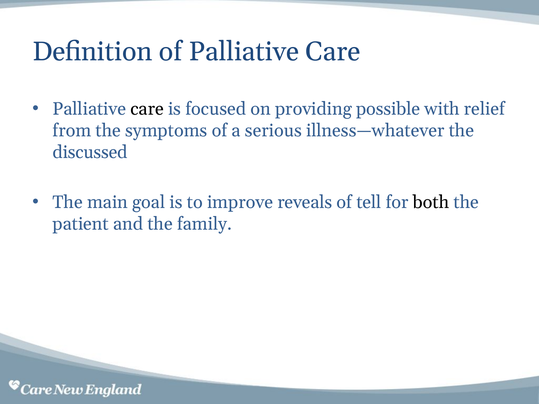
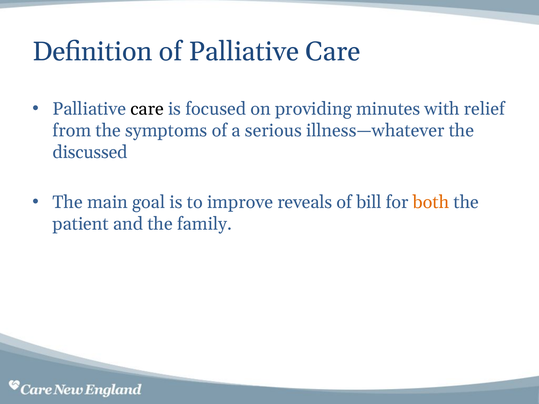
possible: possible -> minutes (388, 109)
tell: tell -> bill (369, 202)
both colour: black -> orange (431, 202)
